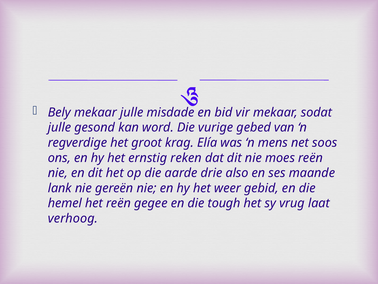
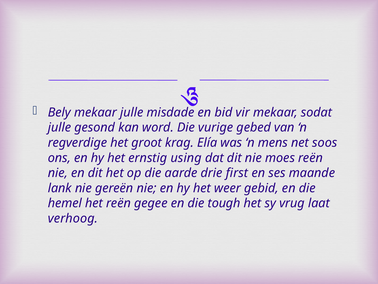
reken: reken -> using (186, 158)
also: also -> first (237, 173)
